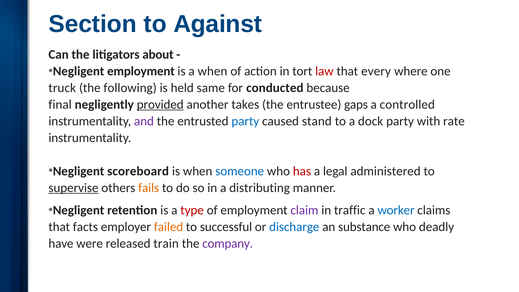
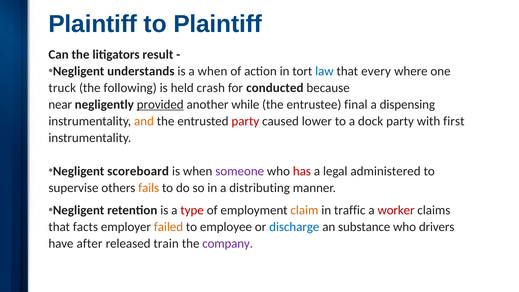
Section: Section -> Plaintiff (93, 24)
to Against: Against -> Plaintiff (218, 24)
about: about -> result (158, 55)
Negligent employment: employment -> understands (141, 71)
law colour: red -> blue (324, 71)
same: same -> crash (211, 88)
final: final -> near (60, 105)
takes: takes -> while (245, 105)
gaps: gaps -> final (356, 105)
controlled: controlled -> dispensing (407, 105)
and colour: purple -> orange (144, 121)
party colour: blue -> red (245, 121)
stand: stand -> lower (317, 121)
rate: rate -> first (454, 121)
someone colour: blue -> purple (240, 171)
supervise underline: present -> none (73, 188)
claim colour: purple -> orange (304, 210)
worker colour: blue -> red (396, 210)
successful: successful -> employee (226, 227)
deadly: deadly -> drivers (437, 227)
were: were -> after (90, 243)
